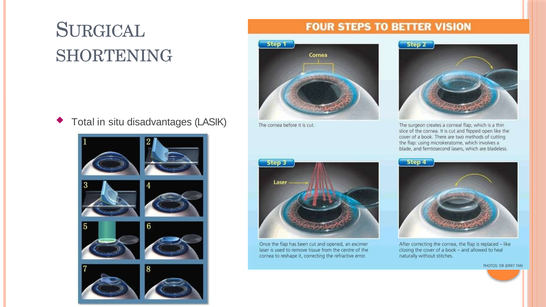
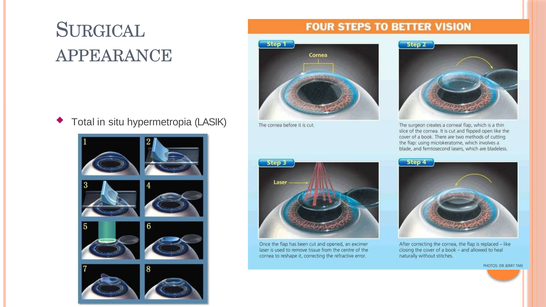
SHORTENING: SHORTENING -> APPEARANCE (114, 56)
disadvantages: disadvantages -> hypermetropia (159, 122)
